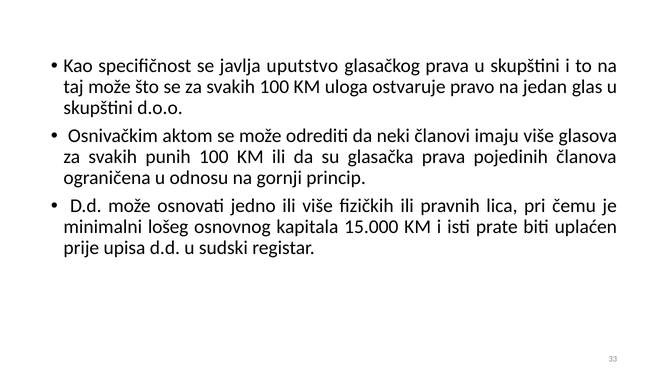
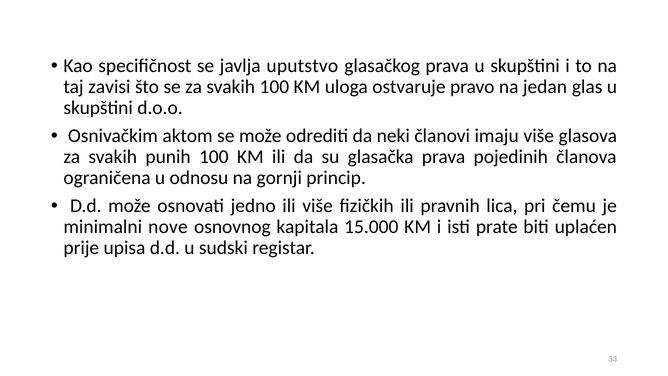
taj može: može -> zavisi (109, 87)
lošeg: lošeg -> nove (168, 227)
